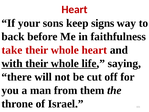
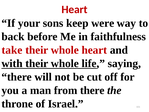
signs: signs -> were (103, 23)
from them: them -> there (92, 90)
